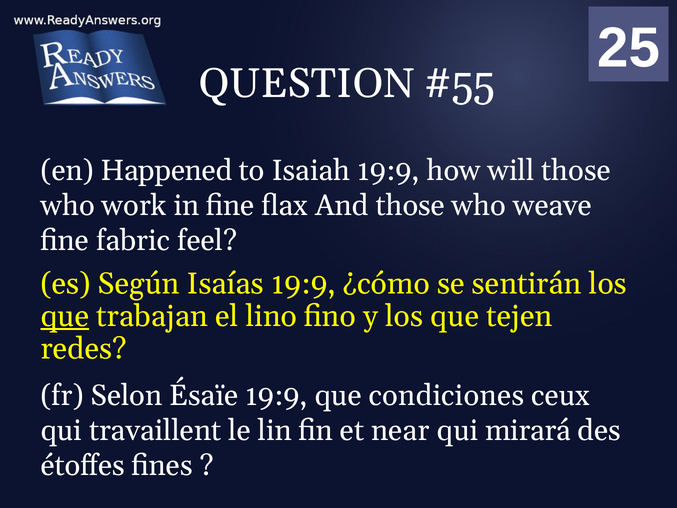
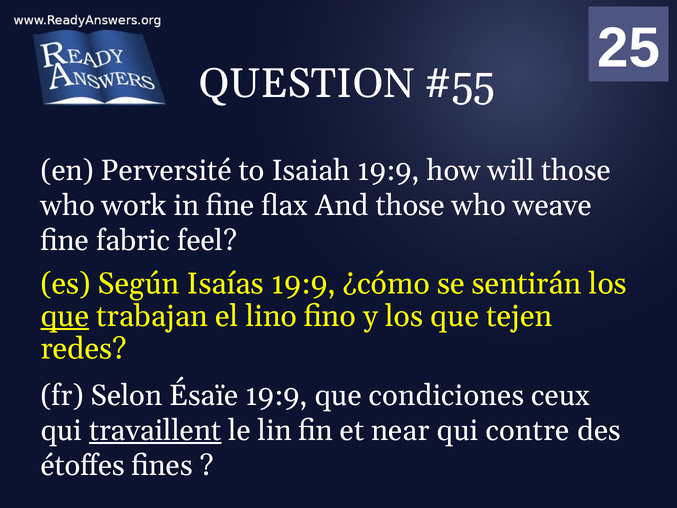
Happened: Happened -> Perversité (166, 171)
travaillent underline: none -> present (155, 430)
mirará: mirará -> contre (528, 430)
